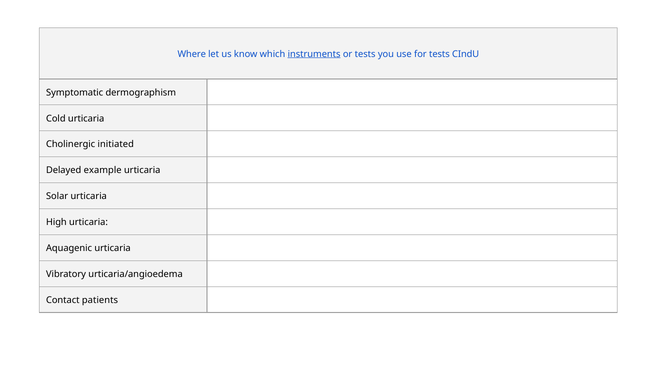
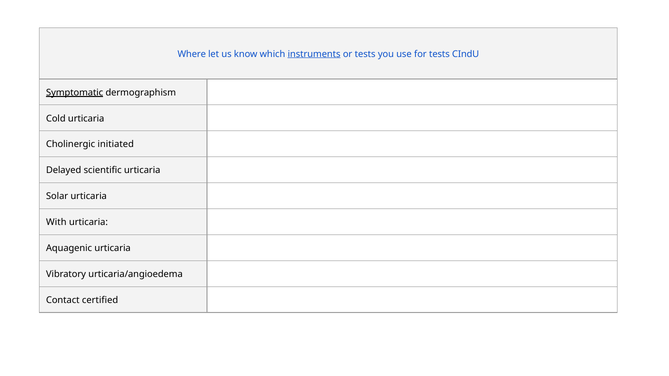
Symptomatic underline: none -> present (75, 93)
example: example -> scientific (103, 171)
High: High -> With (56, 222)
patients: patients -> certified (100, 300)
